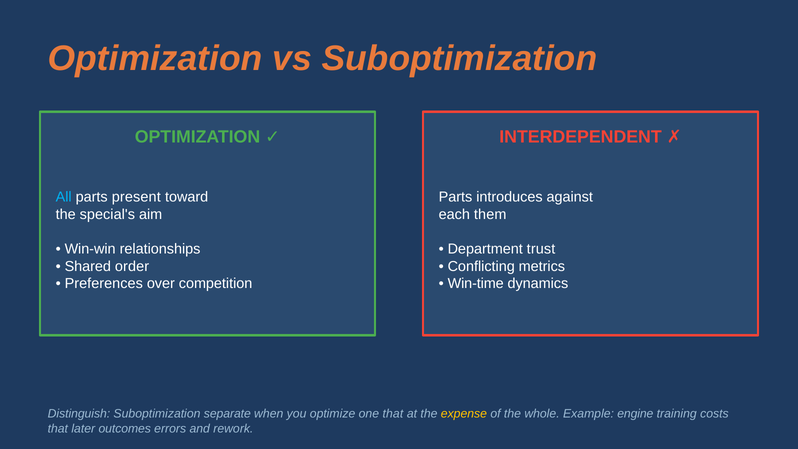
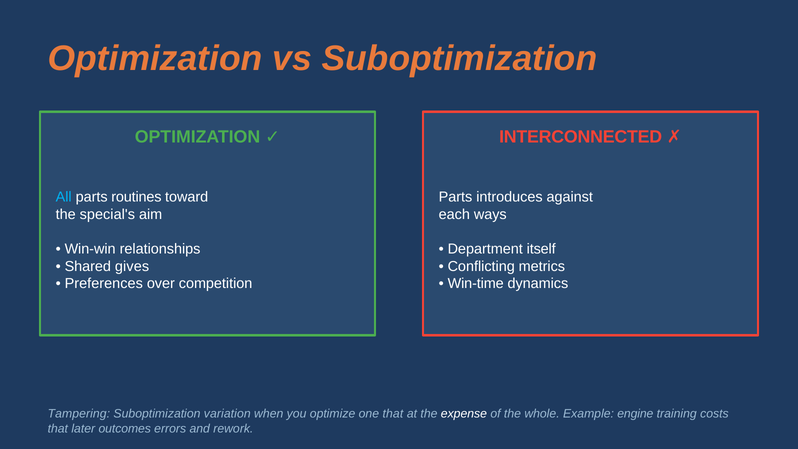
INTERDEPENDENT: INTERDEPENDENT -> INTERCONNECTED (581, 137)
present: present -> routines (136, 197)
them: them -> ways (490, 214)
trust: trust -> itself (541, 249)
order: order -> gives (132, 266)
Distinguish: Distinguish -> Tampering (79, 414)
separate: separate -> variation (227, 414)
expense colour: yellow -> white (464, 414)
